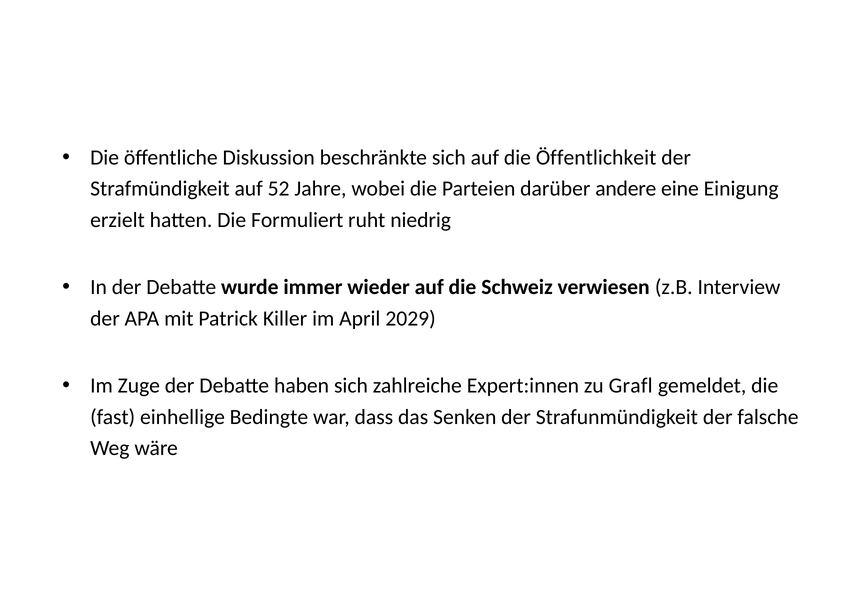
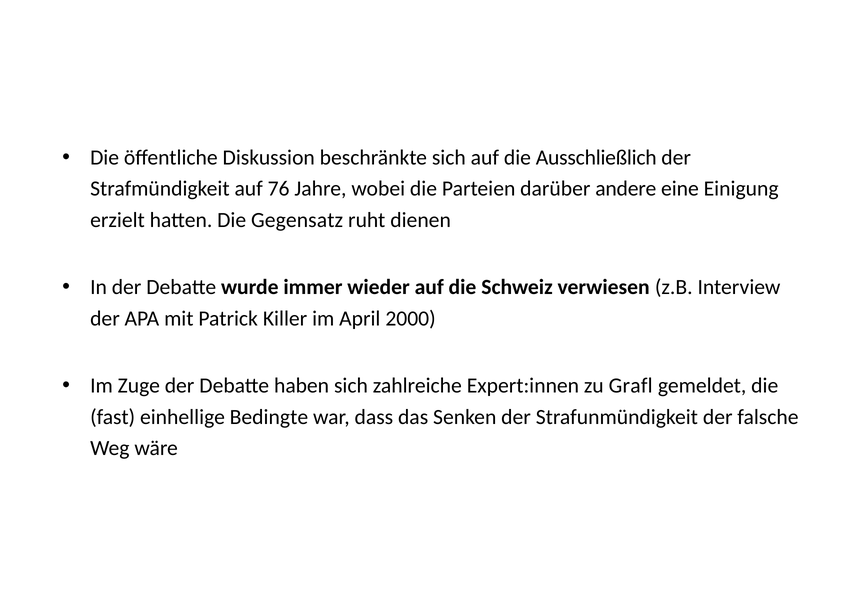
Öffentlichkeit: Öffentlichkeit -> Ausschließlich (596, 158)
52: 52 -> 76 (279, 189)
Formuliert: Formuliert -> Gegensatz (297, 220)
niedrig: niedrig -> dienen (421, 220)
2029: 2029 -> 2000 (411, 318)
